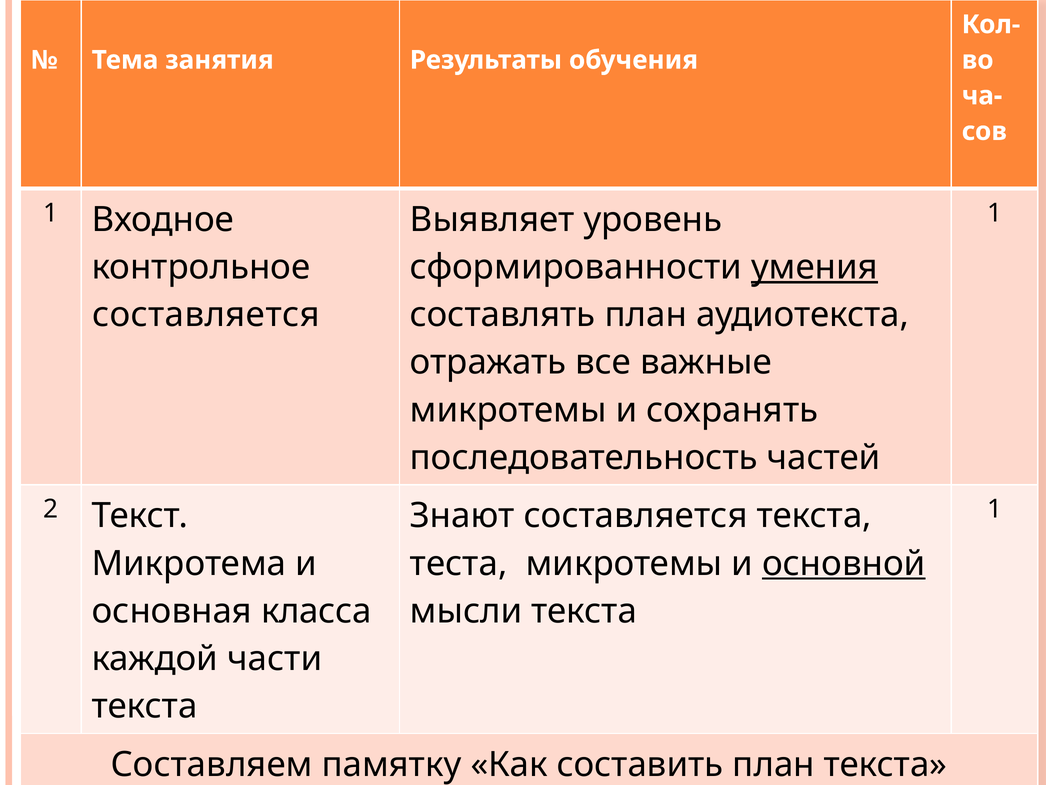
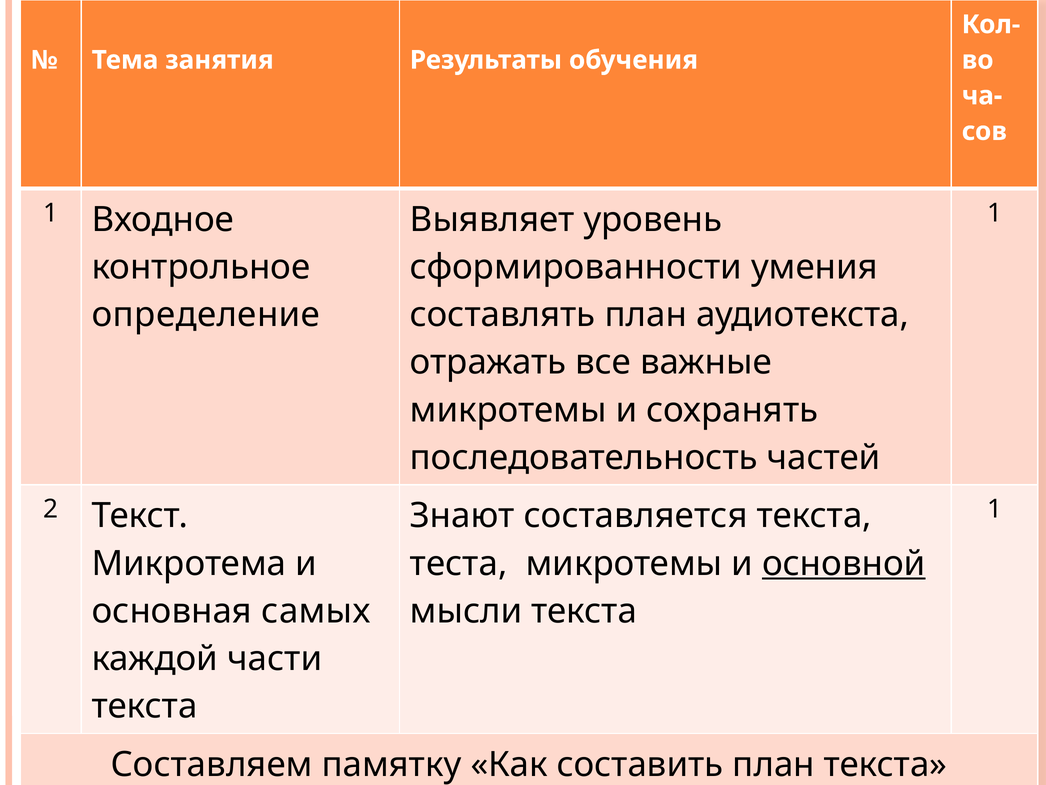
умения underline: present -> none (815, 267)
составляется: составляется -> определение (206, 315)
класса: класса -> самых (316, 611)
